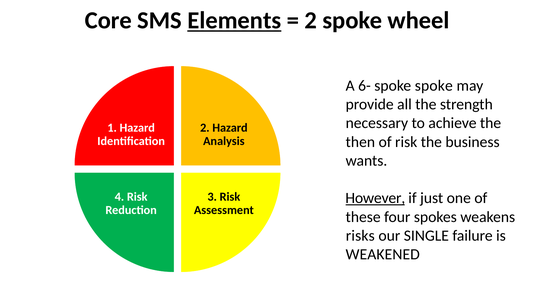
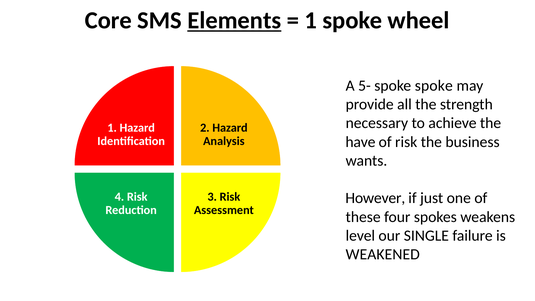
2: 2 -> 1 (311, 20)
6-: 6- -> 5- (364, 86)
then: then -> have (360, 142)
However underline: present -> none (375, 198)
risks: risks -> level (360, 236)
